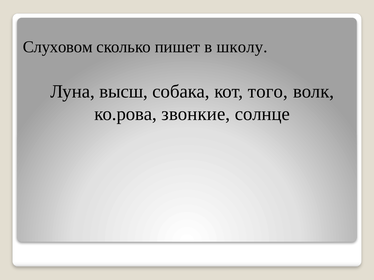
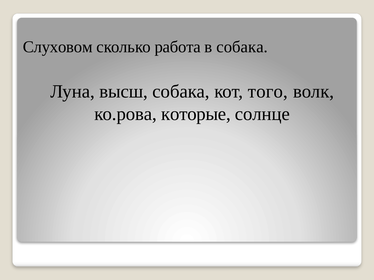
пишет: пишет -> работа (178, 47)
в школу: школу -> собака (242, 47)
звонкие: звонкие -> которые (196, 114)
